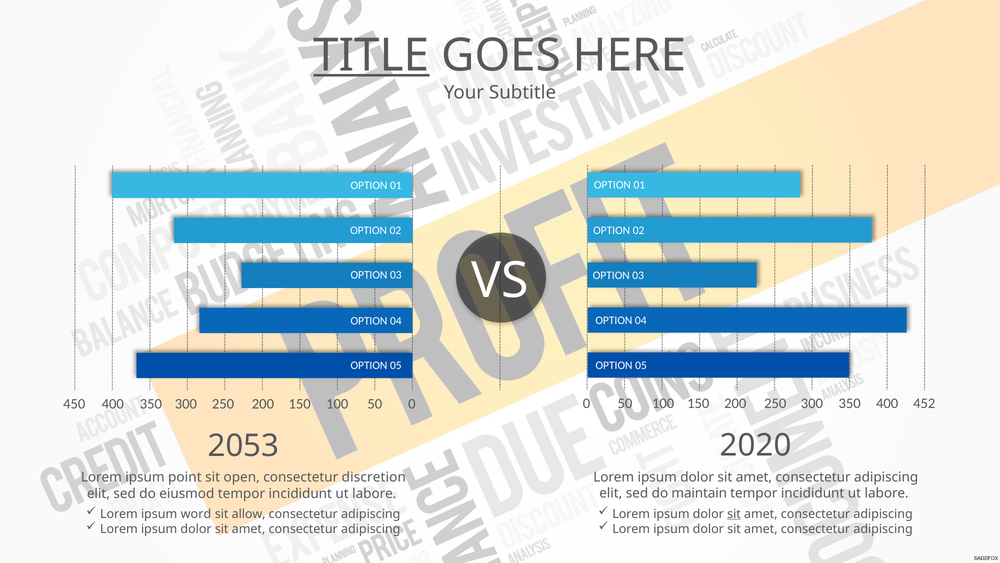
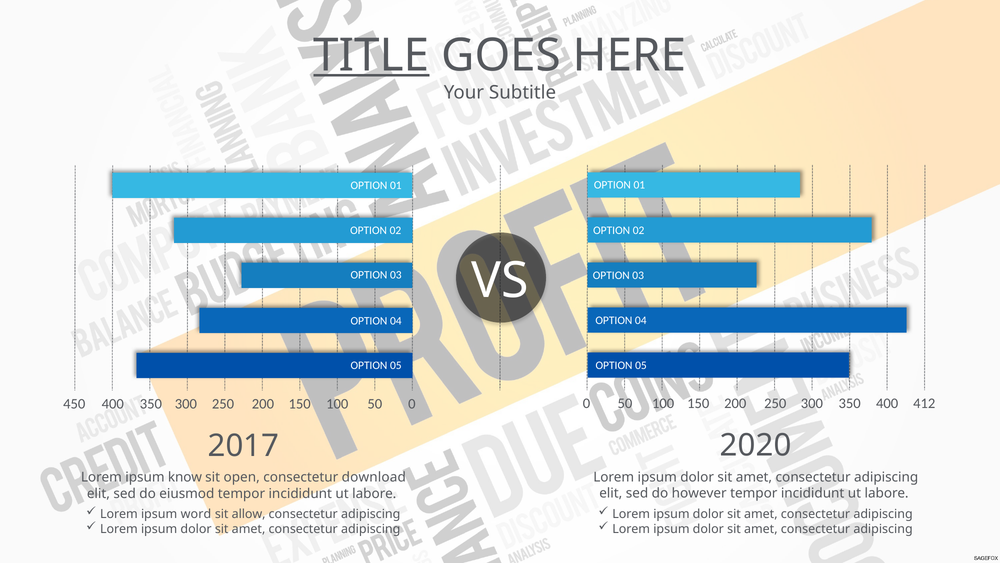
452: 452 -> 412 (924, 403)
2053: 2053 -> 2017 (243, 445)
point: point -> know (185, 477)
discretion: discretion -> download (374, 477)
maintain: maintain -> however (699, 493)
sit underline: present -> none (734, 513)
